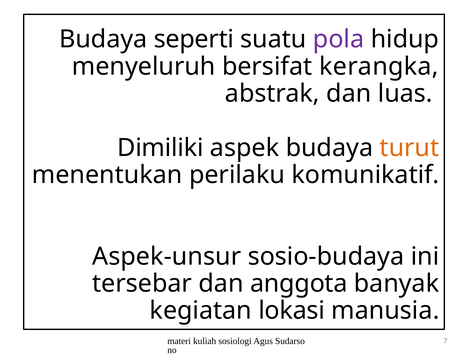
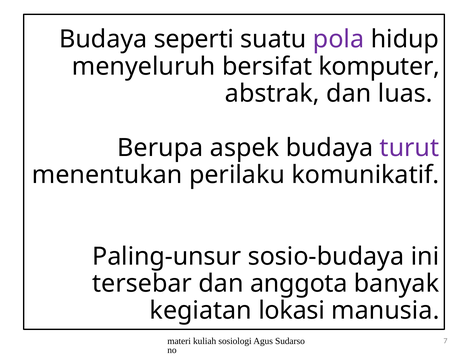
kerangka: kerangka -> komputer (379, 66)
Dimiliki: Dimiliki -> Berupa (160, 148)
turut colour: orange -> purple (409, 148)
Aspek-unsur: Aspek-unsur -> Paling-unsur (167, 256)
